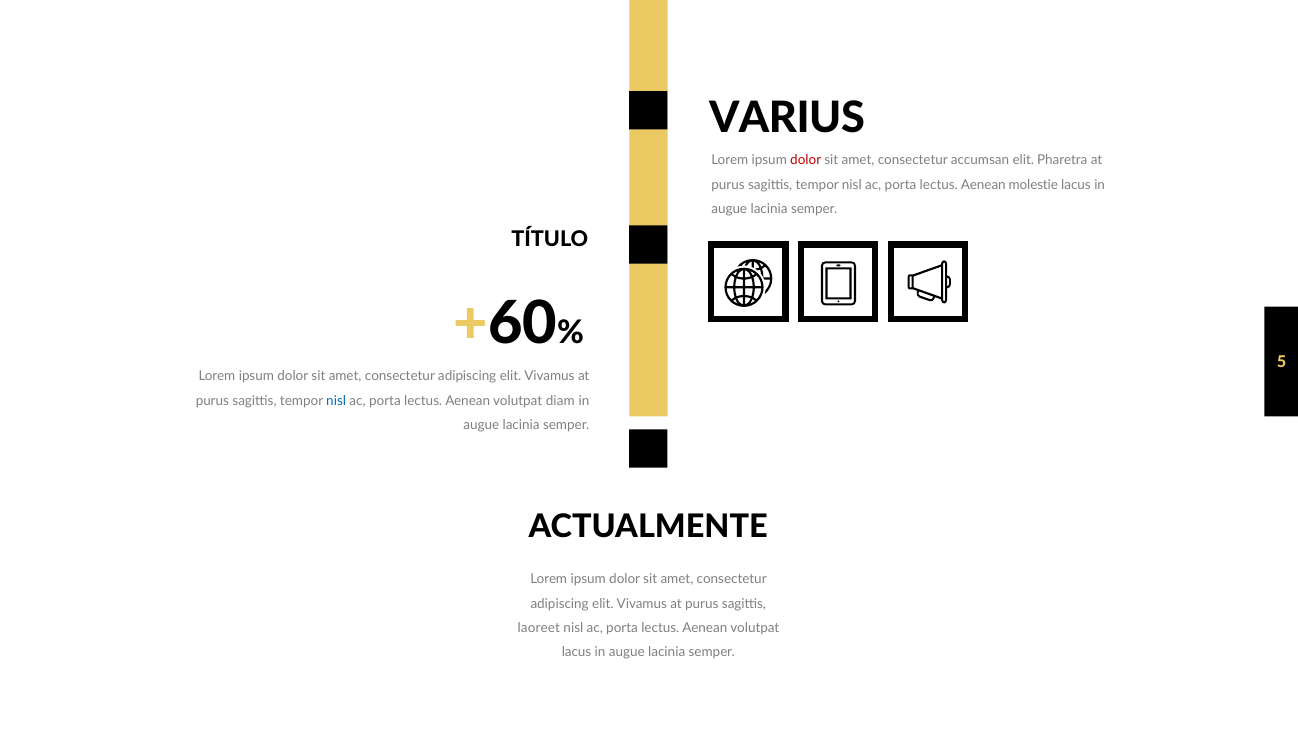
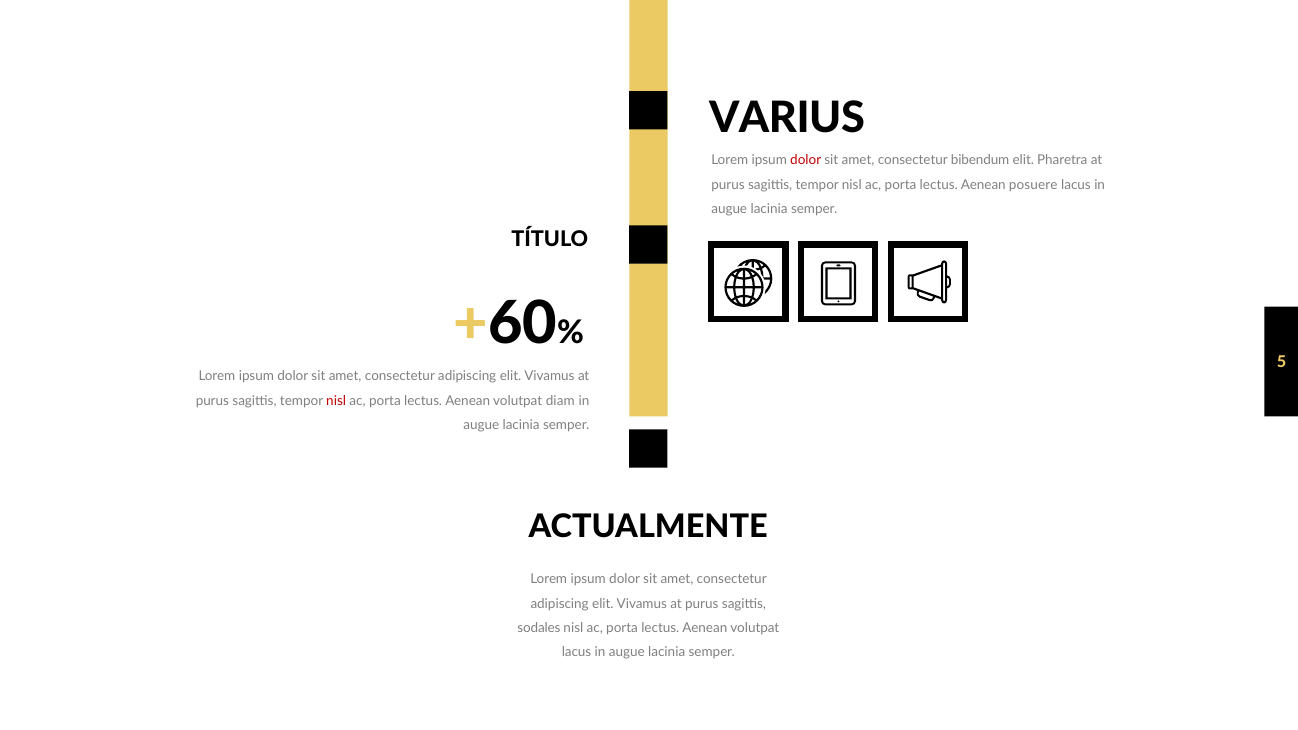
accumsan: accumsan -> bibendum (980, 160)
molestie: molestie -> posuere (1033, 185)
nisl colour: blue -> red (336, 401)
laoreet: laoreet -> sodales (539, 628)
